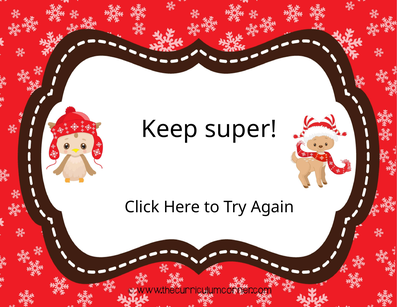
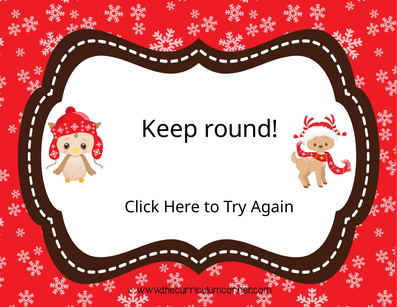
super: super -> round (241, 129)
